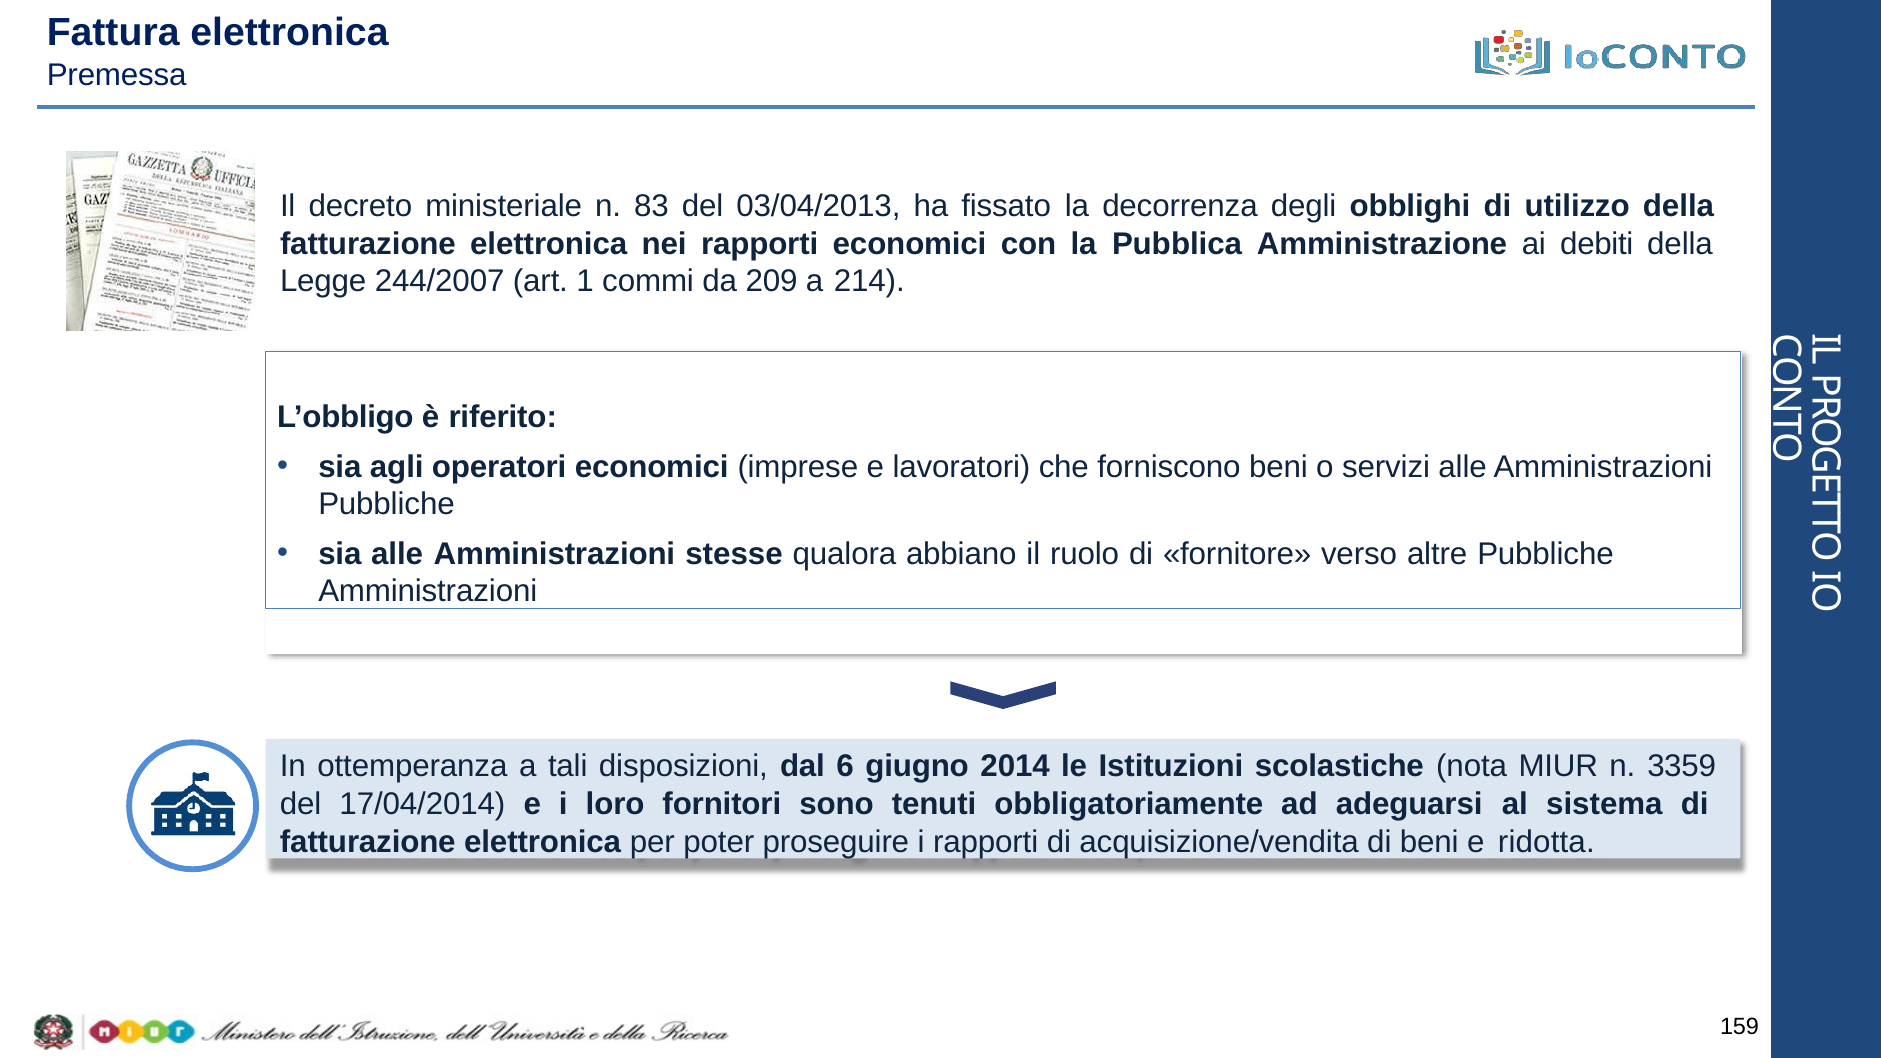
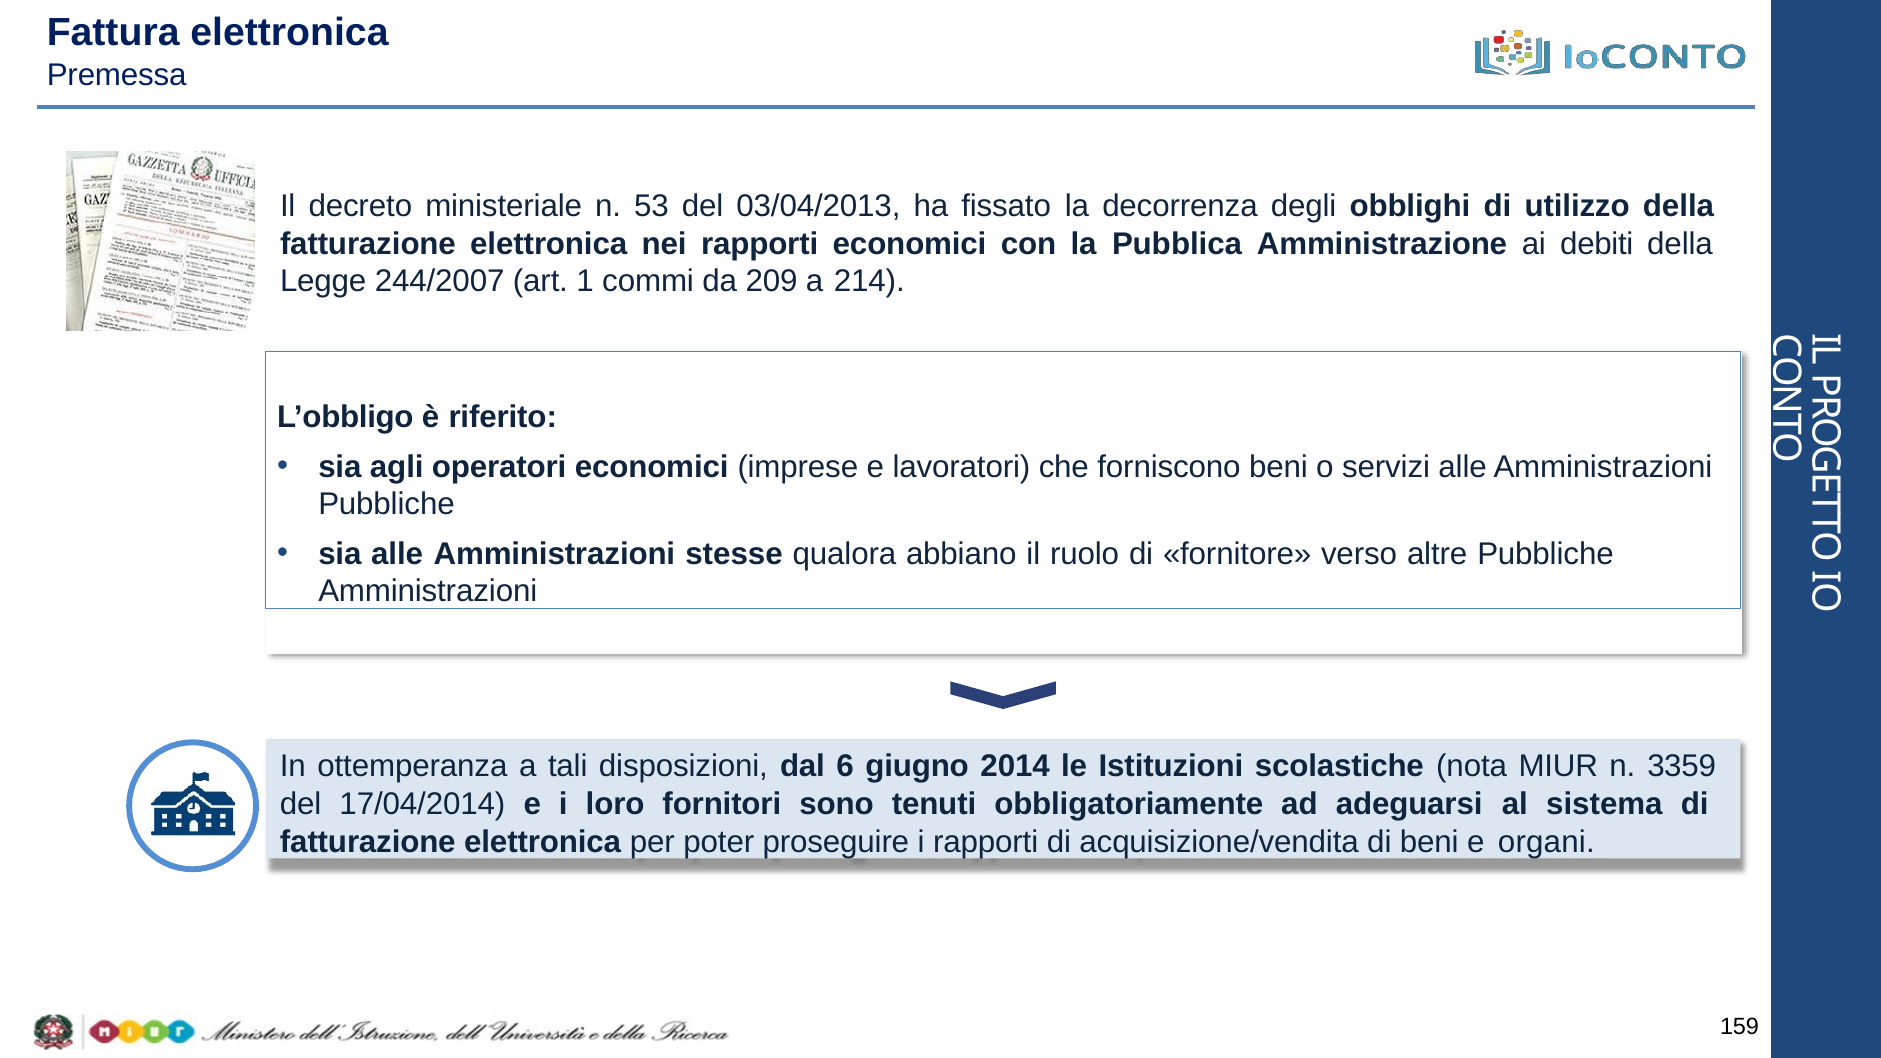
83: 83 -> 53 (651, 206)
ridotta: ridotta -> organi (1546, 842)
